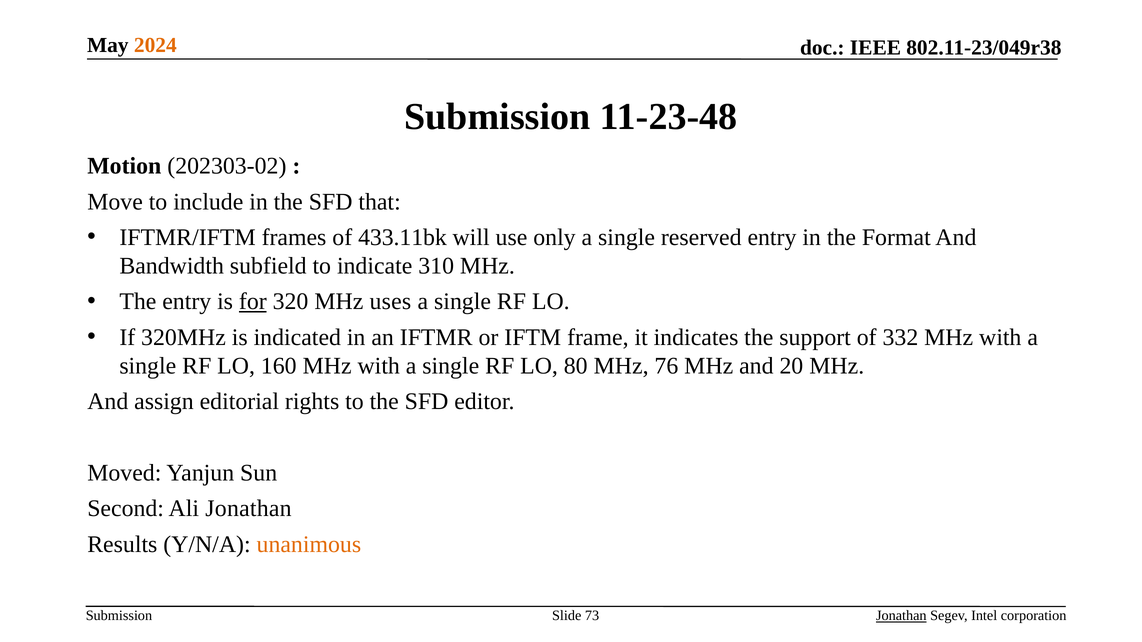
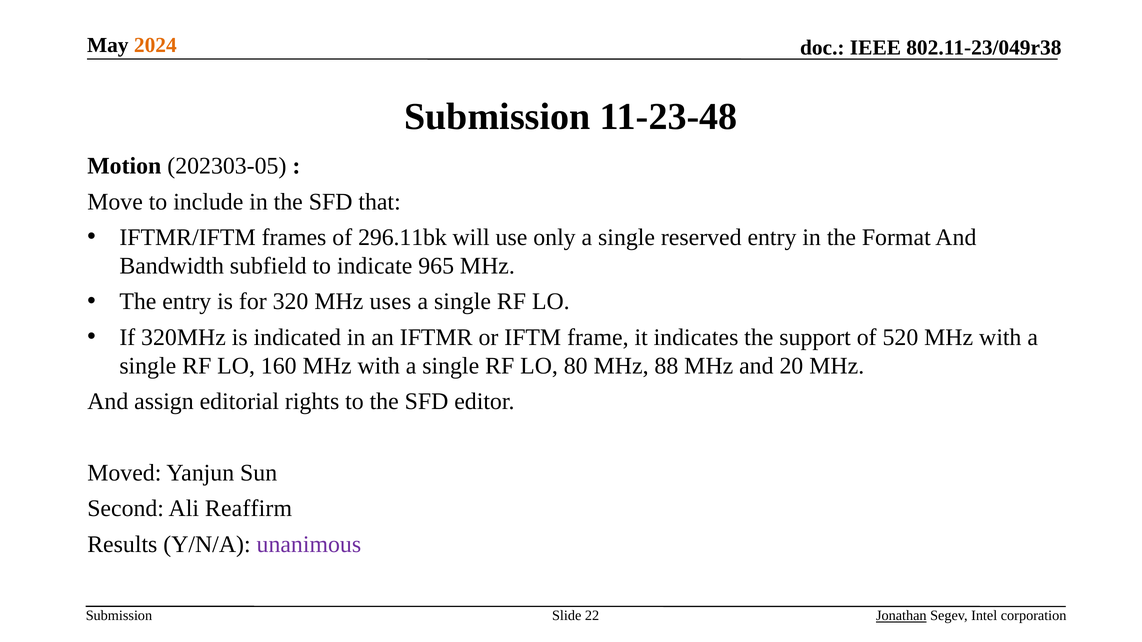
202303-02: 202303-02 -> 202303-05 (227, 166)
433.11bk: 433.11bk -> 296.11bk (402, 237)
310: 310 -> 965 (436, 266)
for underline: present -> none (253, 302)
332: 332 -> 520 (900, 337)
76: 76 -> 88 (666, 366)
Ali Jonathan: Jonathan -> Reaffirm (249, 509)
unanimous colour: orange -> purple (309, 545)
73: 73 -> 22 (592, 616)
